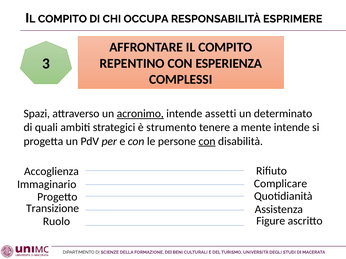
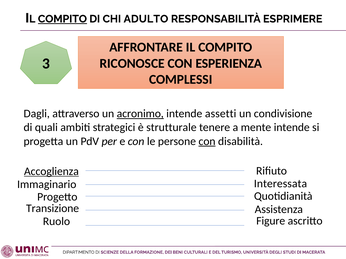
COMPITO underline: none -> present (62, 19)
OCCUPA: OCCUPA -> ADULTO (146, 19)
REPENTINO: REPENTINO -> RICONOSCE (132, 64)
Spazi: Spazi -> Dagli (37, 114)
determinato: determinato -> condivisione (283, 114)
strumento: strumento -> strutturale (171, 128)
Accoglienza underline: none -> present (51, 172)
Complicare: Complicare -> Interessata (280, 184)
